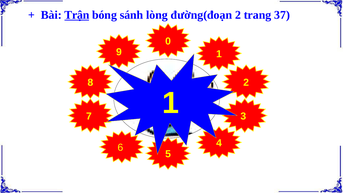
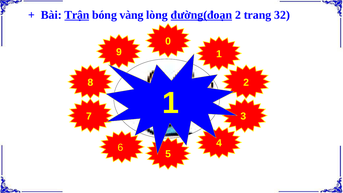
sánh: sánh -> vàng (132, 15)
đường(đoạn underline: none -> present (201, 15)
37: 37 -> 32 (282, 15)
